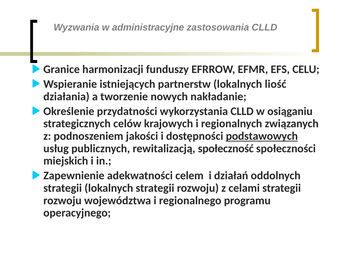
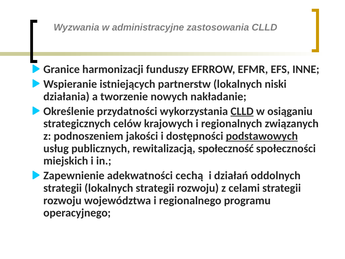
CELU: CELU -> INNE (306, 69)
liość: liość -> niski (276, 84)
CLLD underline: none -> present (242, 111)
celem: celem -> cechą (189, 175)
